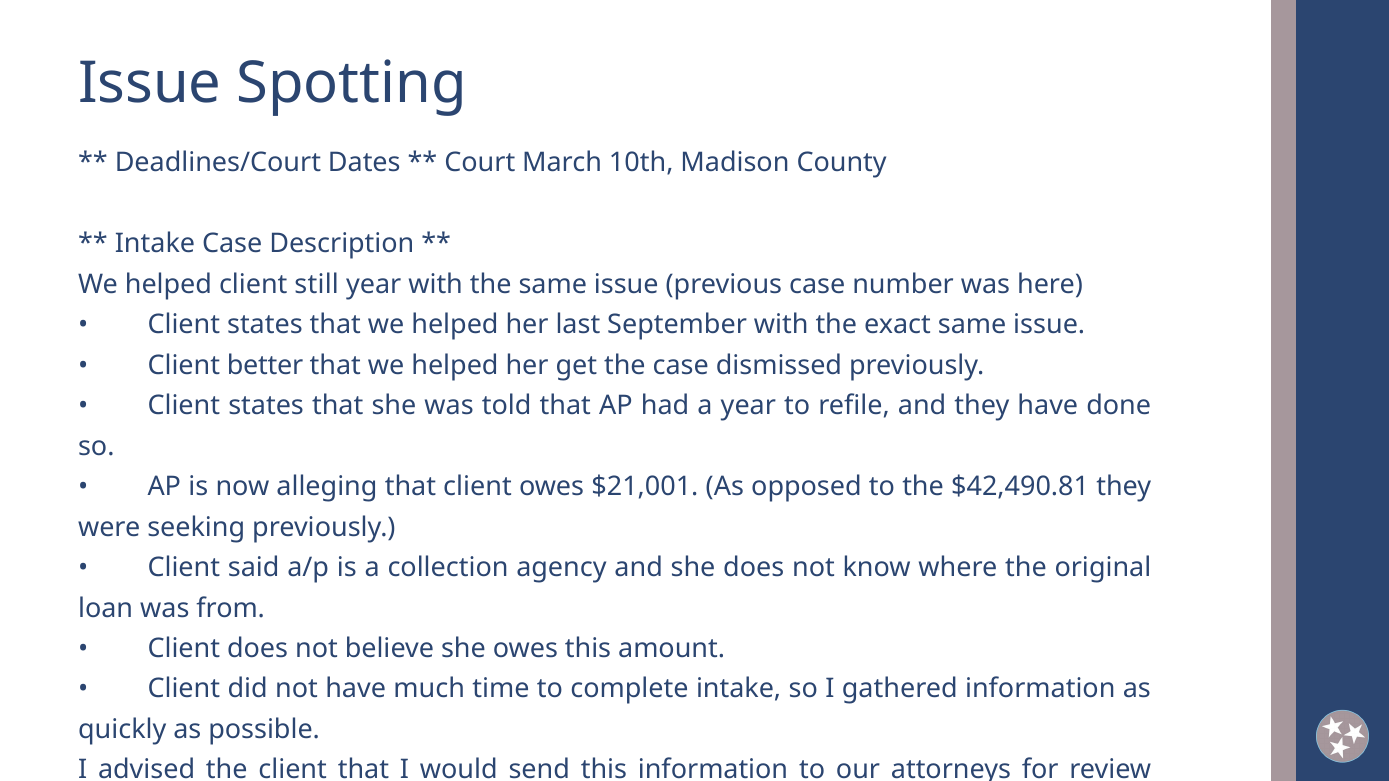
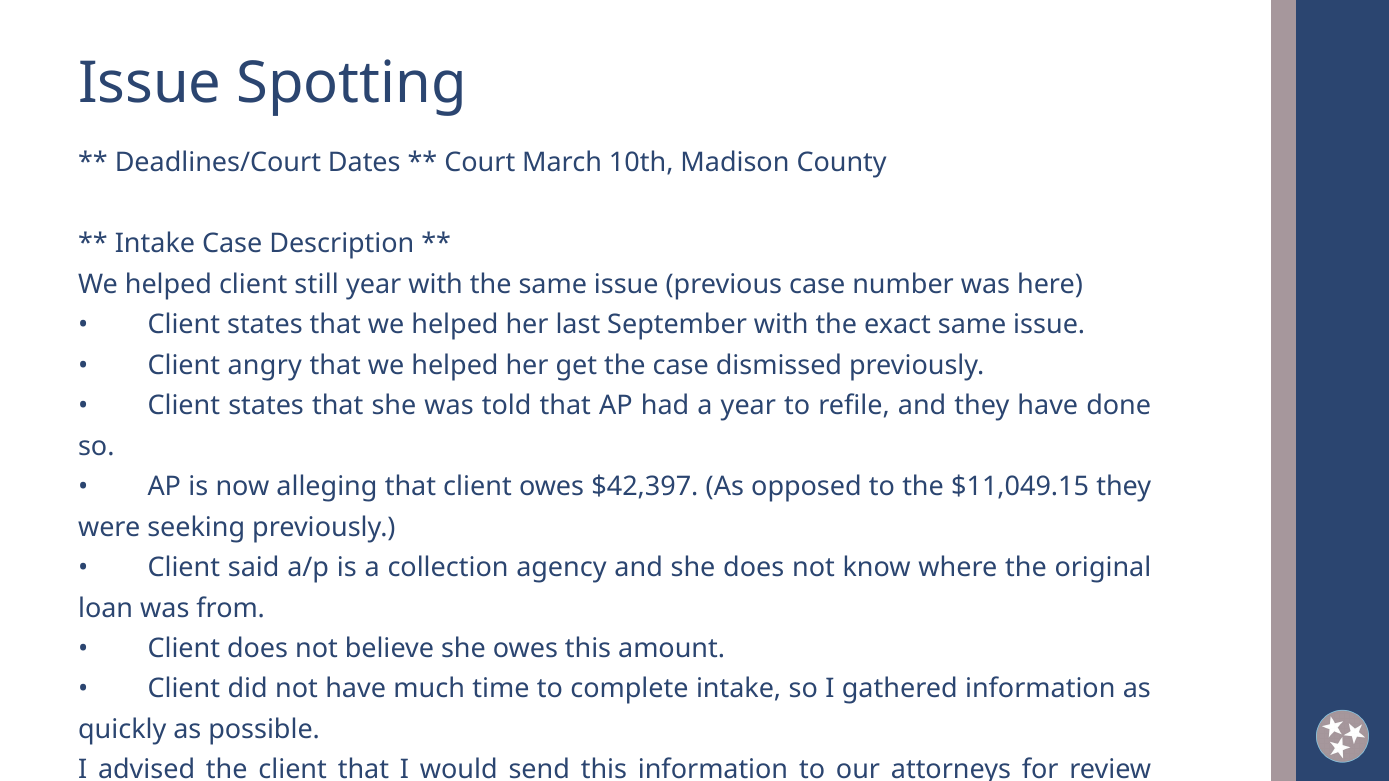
better: better -> angry (265, 365)
$21,001: $21,001 -> $42,397 (645, 487)
$42,490.81: $42,490.81 -> $11,049.15 (1020, 487)
